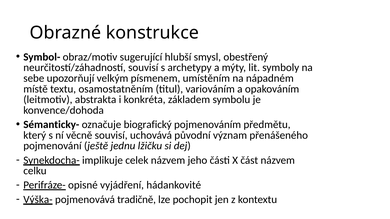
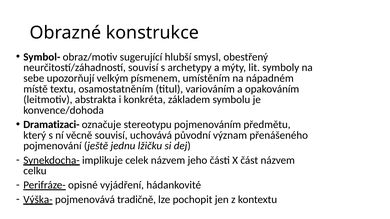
Sémanticky-: Sémanticky- -> Dramatizaci- (51, 125)
biografický: biografický -> stereotypu (148, 125)
